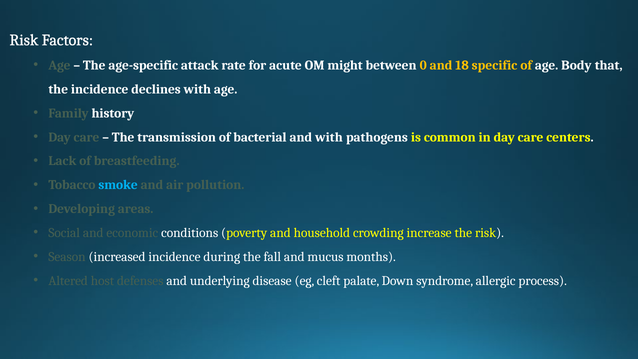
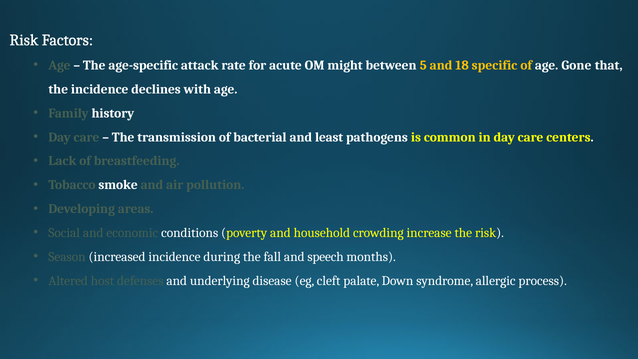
0: 0 -> 5 (423, 65)
Body: Body -> Gone (576, 65)
and with: with -> least (329, 137)
smoke colour: light blue -> white (118, 185)
mucus: mucus -> speech (326, 257)
